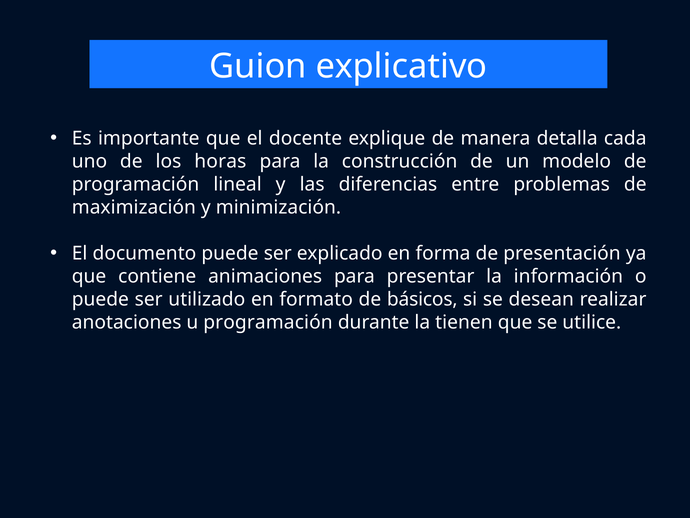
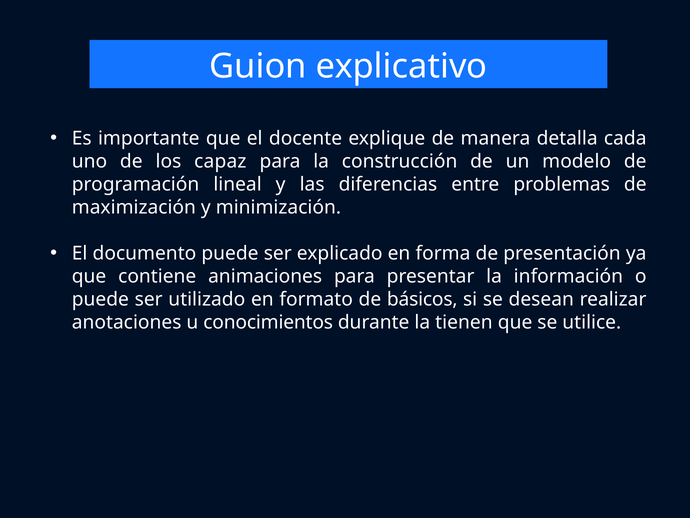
horas: horas -> capaz (220, 161)
u programación: programación -> conocimientos (268, 322)
